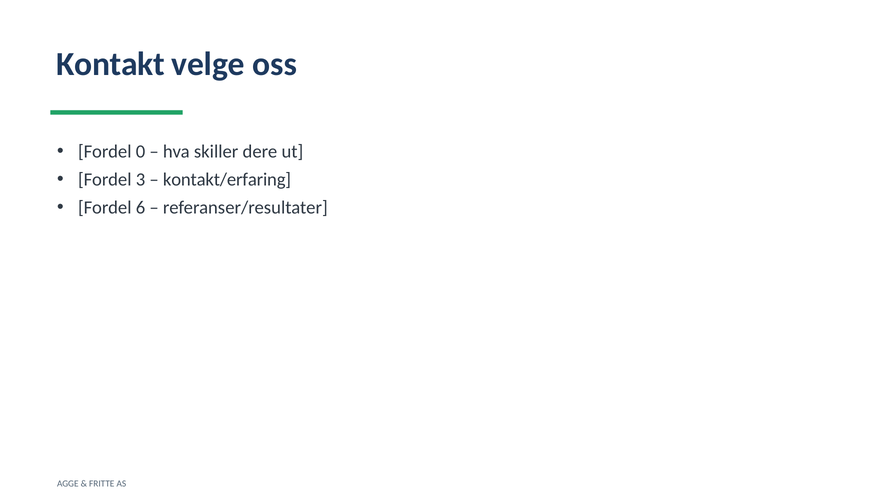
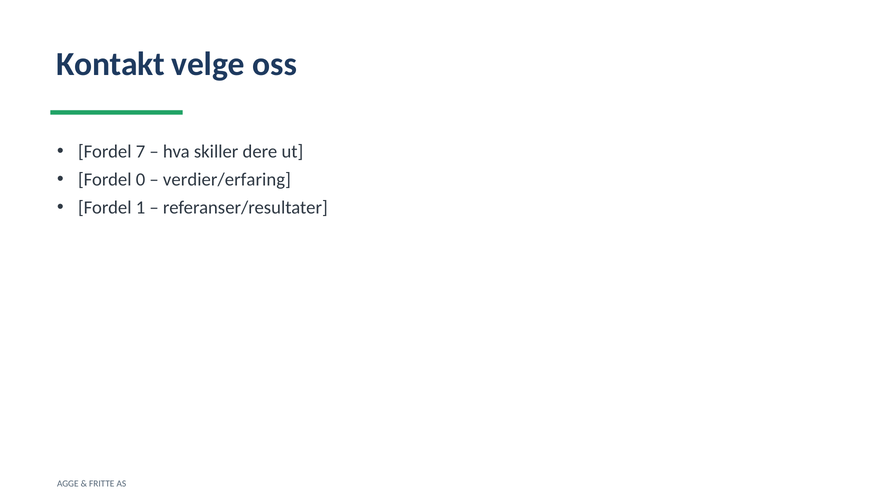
0: 0 -> 7 (141, 152)
3: 3 -> 0 (141, 180)
kontakt/erfaring: kontakt/erfaring -> verdier/erfaring (227, 180)
6: 6 -> 1 (141, 208)
